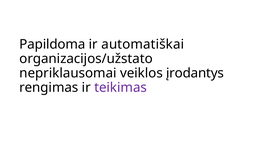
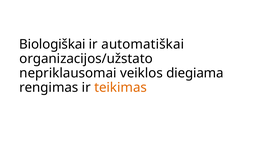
Papildoma: Papildoma -> Biologiškai (52, 44)
įrodantys: įrodantys -> diegiama (195, 73)
teikimas colour: purple -> orange (121, 88)
